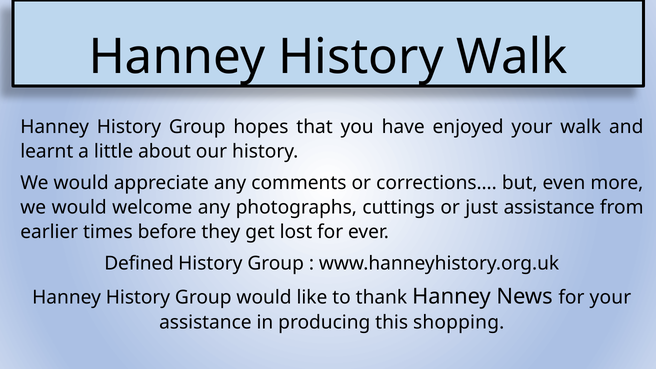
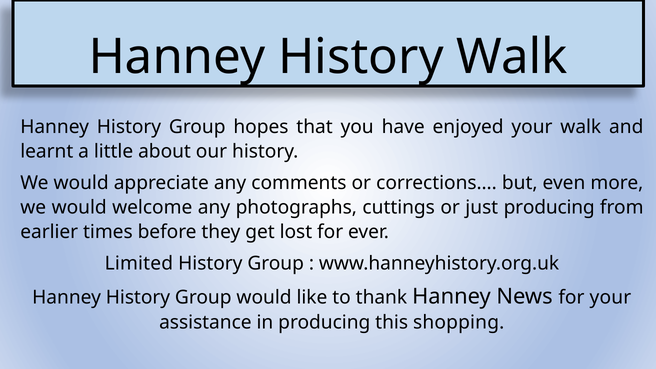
just assistance: assistance -> producing (549, 207)
Defined: Defined -> Limited (139, 263)
